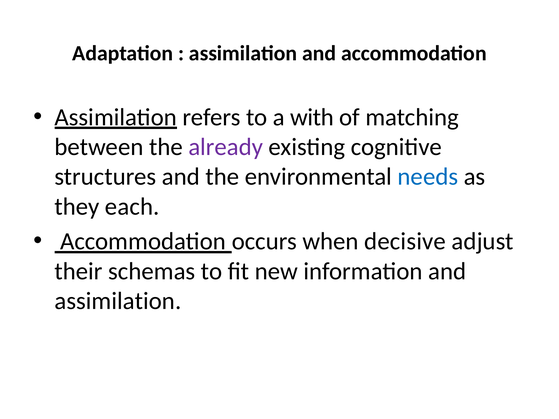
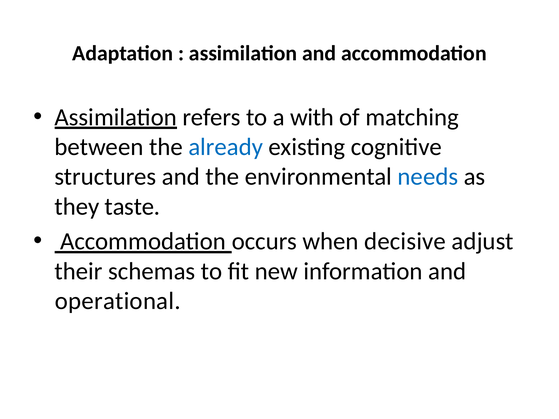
already colour: purple -> blue (226, 147)
each: each -> taste (132, 207)
assimilation: assimilation -> operational (118, 301)
